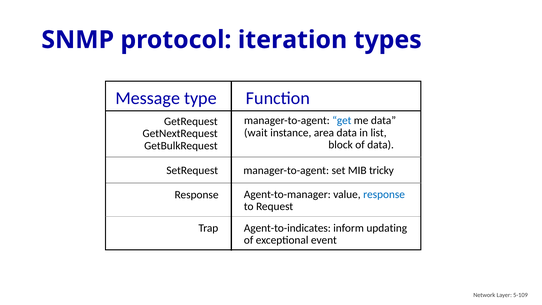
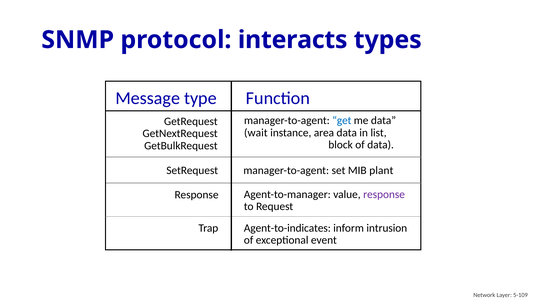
iteration: iteration -> interacts (293, 40)
tricky: tricky -> plant (381, 170)
response colour: blue -> purple (384, 194)
updating: updating -> intrusion (387, 228)
